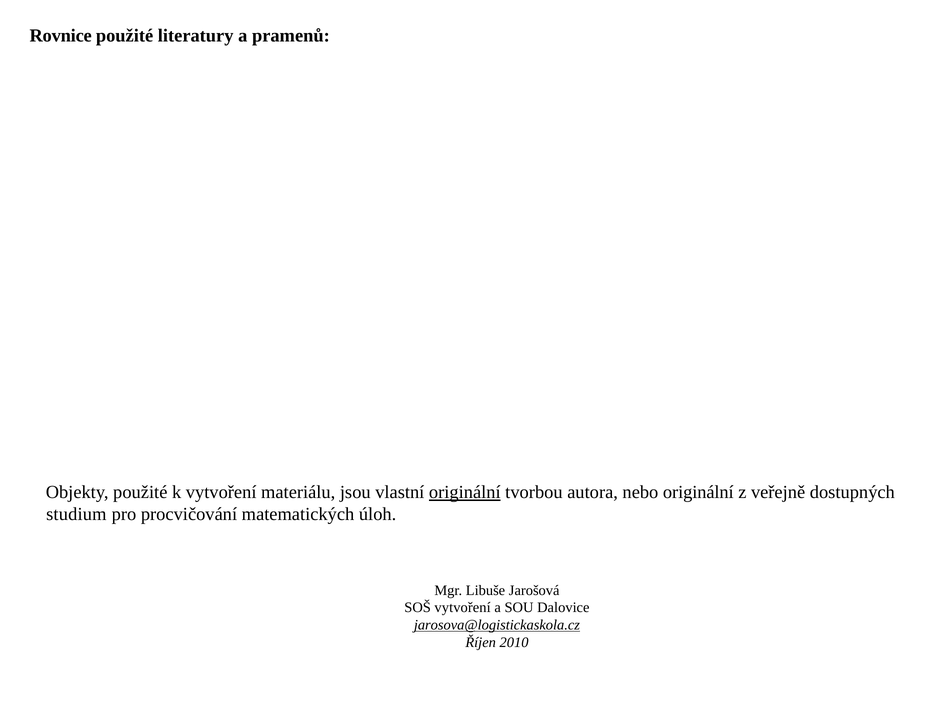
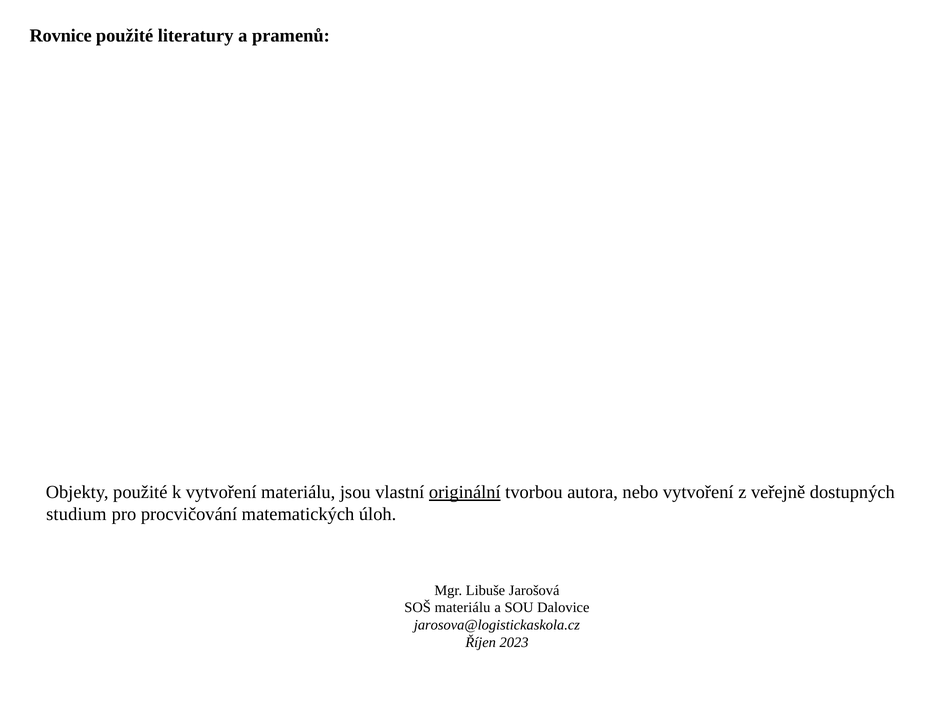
nebo originální: originální -> vytvoření (698, 492)
SOŠ vytvoření: vytvoření -> materiálu (463, 608)
jarosova@logistickaskola.cz underline: present -> none (497, 625)
2010: 2010 -> 2023 (514, 643)
